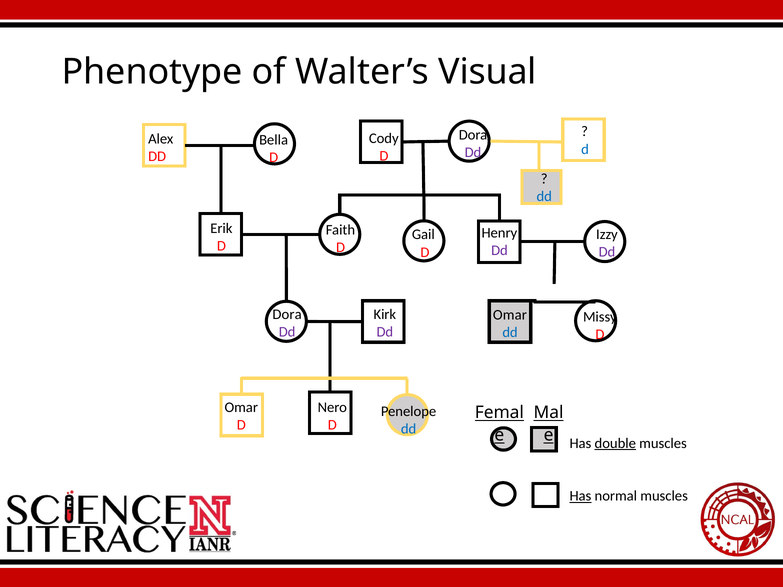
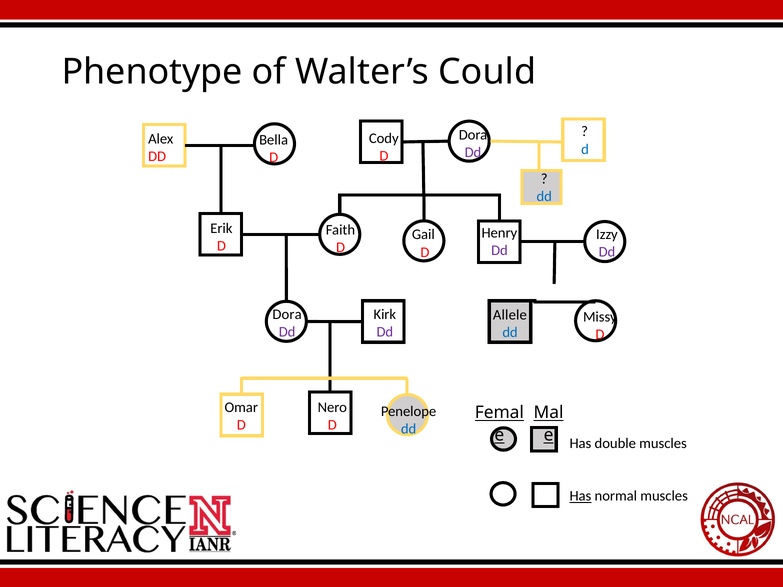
Visual: Visual -> Could (487, 72)
Omar: Omar -> Allele (510, 315)
double underline: present -> none (615, 444)
